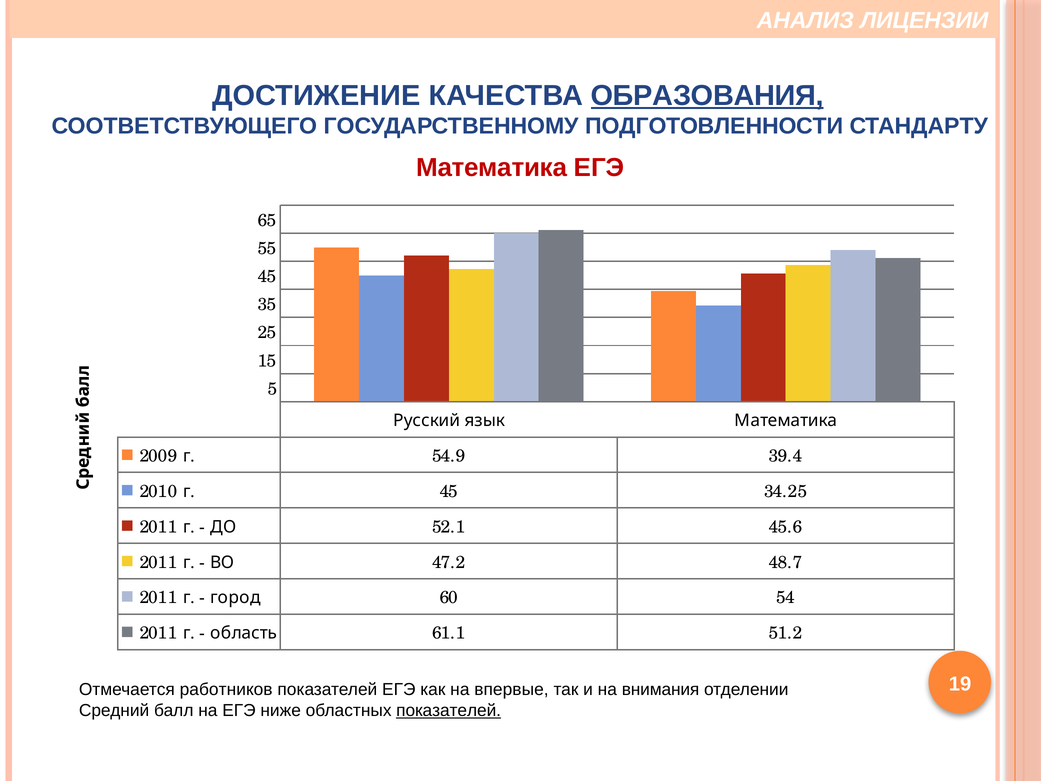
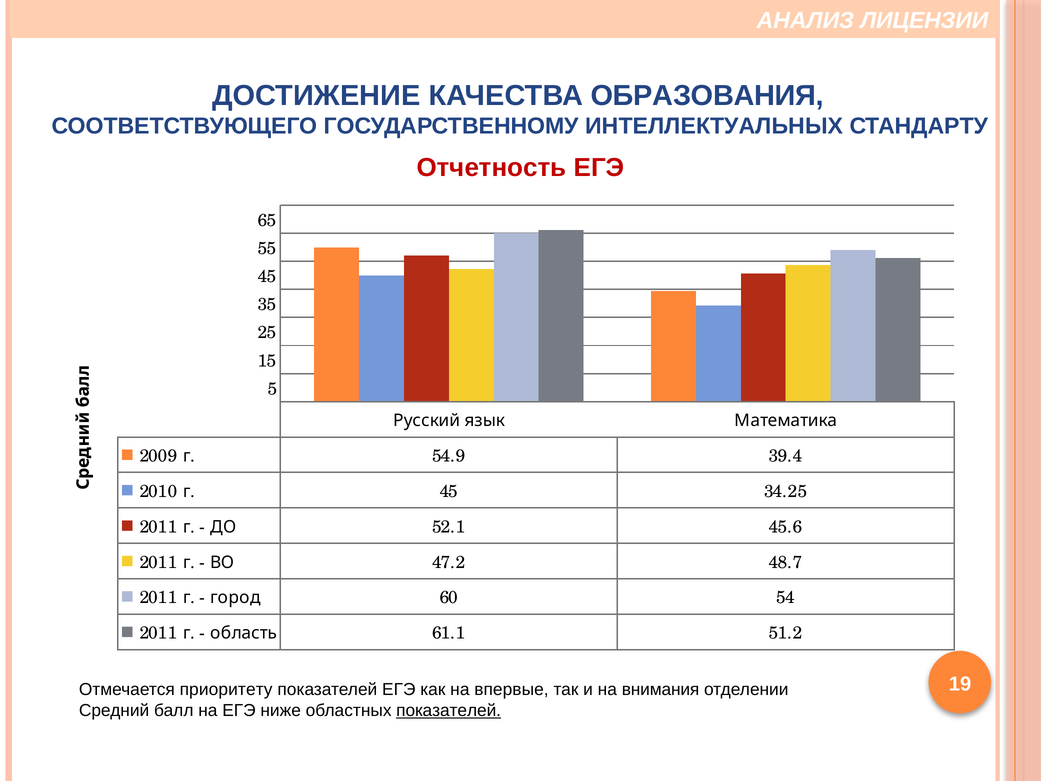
ОБРАЗОВАНИЯ underline: present -> none (707, 95)
ПОДГОТОВЛЕННОСТИ: ПОДГОТОВЛЕННОСТИ -> ИНТЕЛЛЕКТУАЛЬНЫХ (714, 126)
Математика: Математика -> Отчетность (491, 168)
работников: работников -> приоритету (226, 690)
